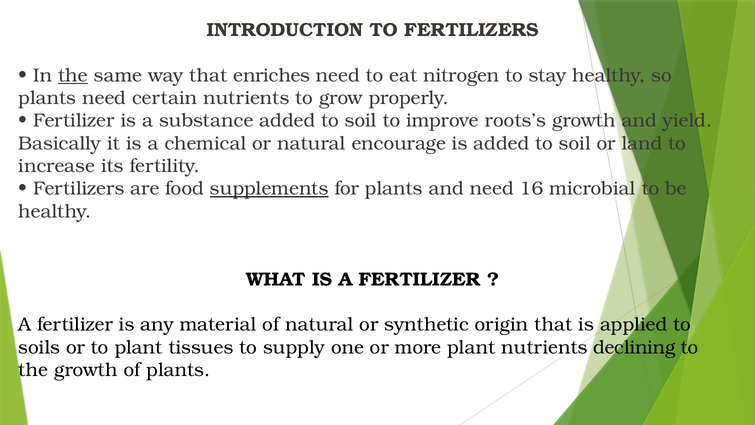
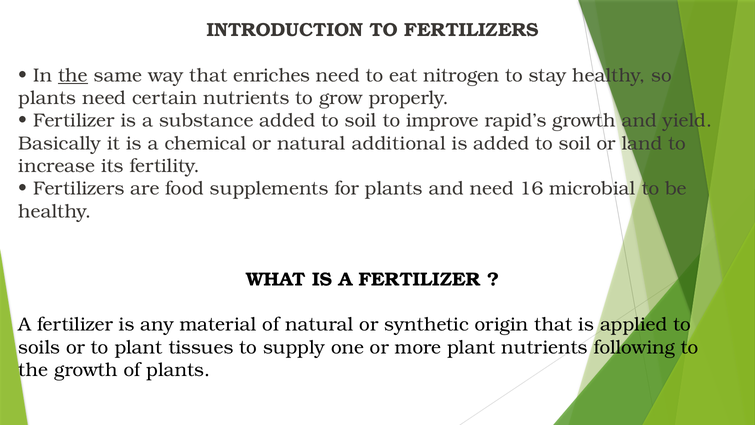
roots’s: roots’s -> rapid’s (516, 121)
encourage: encourage -> additional (399, 143)
supplements underline: present -> none (269, 189)
declining: declining -> following (634, 347)
